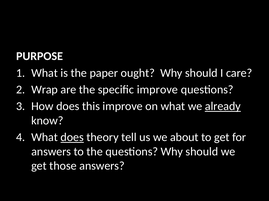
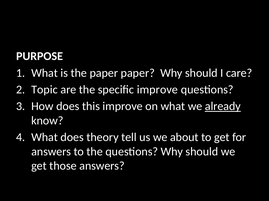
paper ought: ought -> paper (138, 73)
Wrap: Wrap -> Topic (45, 90)
does underline: present -> none (72, 138)
